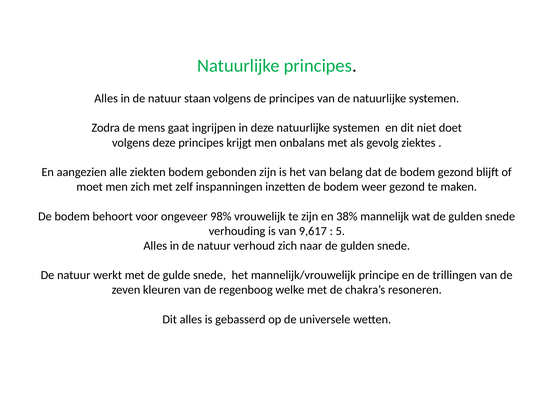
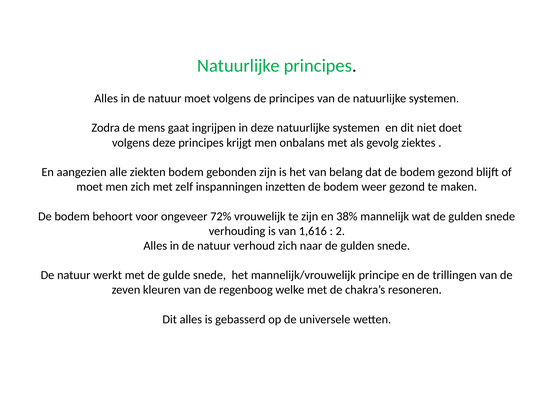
natuur staan: staan -> moet (197, 99)
98%: 98% -> 72% (221, 217)
9,617: 9,617 -> 1,616 (313, 231)
5: 5 -> 2 (340, 231)
